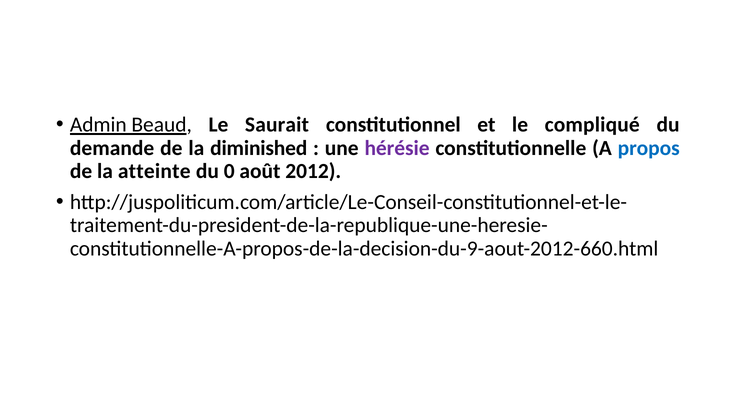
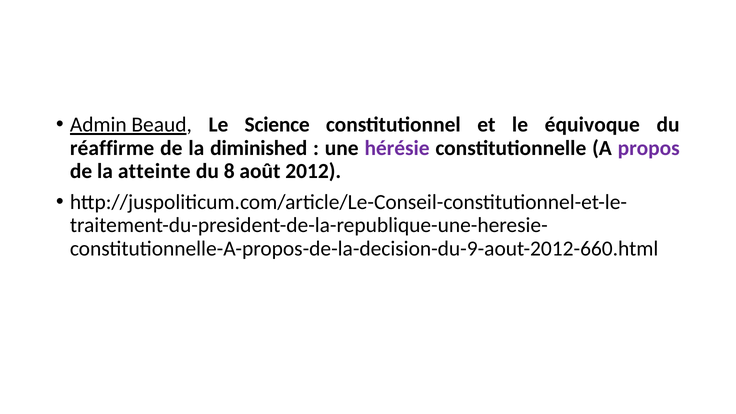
Saurait: Saurait -> Science (277, 125)
compliqué: compliqué -> équivoque (592, 125)
demande: demande -> réaffirme (112, 148)
propos colour: blue -> purple (649, 148)
0: 0 -> 8 (229, 171)
